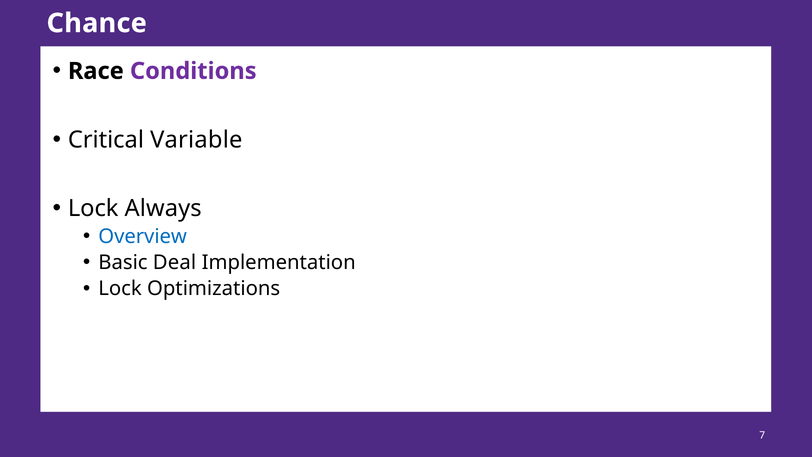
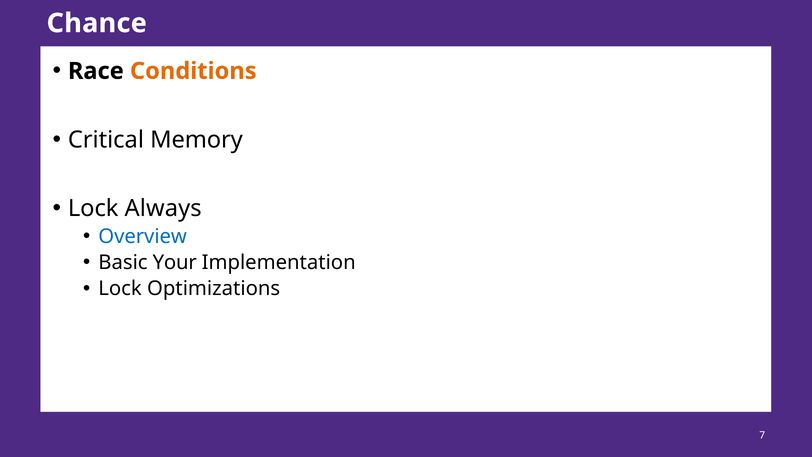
Conditions colour: purple -> orange (193, 71)
Variable: Variable -> Memory (196, 140)
Deal: Deal -> Your (175, 262)
